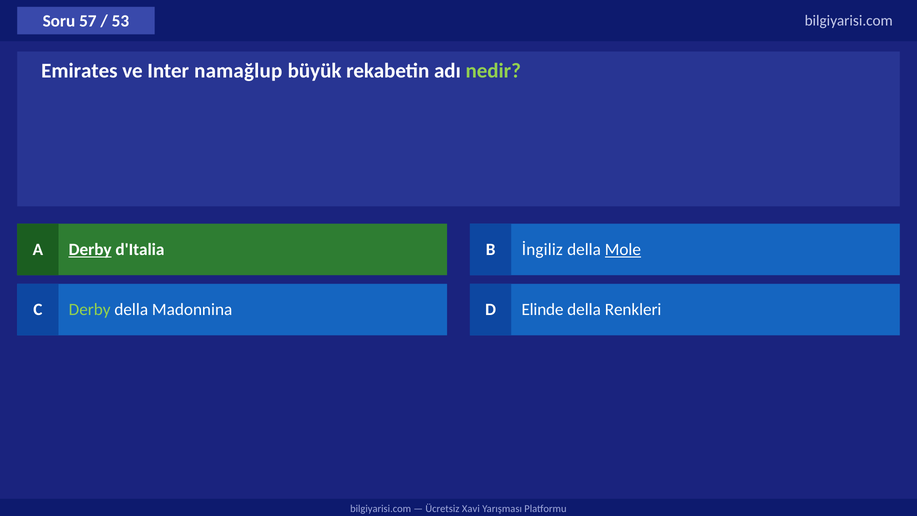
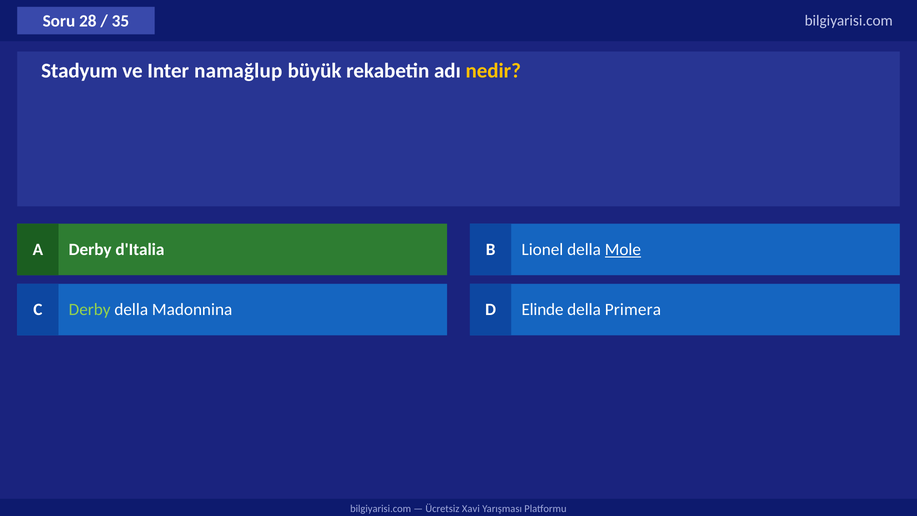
57: 57 -> 28 (88, 21)
53: 53 -> 35 (120, 21)
Emirates: Emirates -> Stadyum (79, 71)
nedir colour: light green -> yellow (493, 71)
Derby underline: present -> none (90, 250)
İngiliz: İngiliz -> Lionel (542, 250)
Renkleri: Renkleri -> Primera (633, 310)
